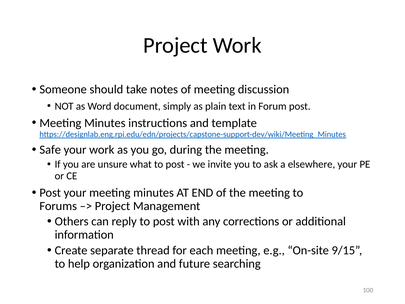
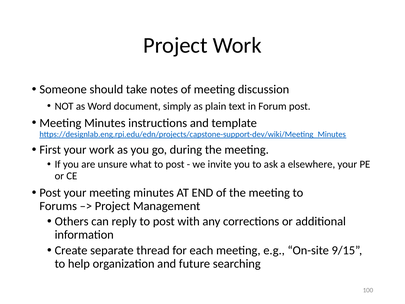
Safe: Safe -> First (50, 150)
